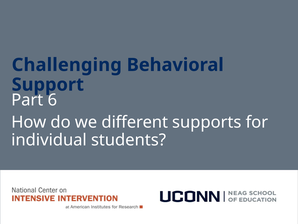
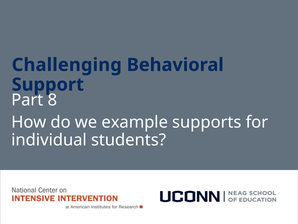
6: 6 -> 8 (52, 100)
different: different -> example (135, 122)
